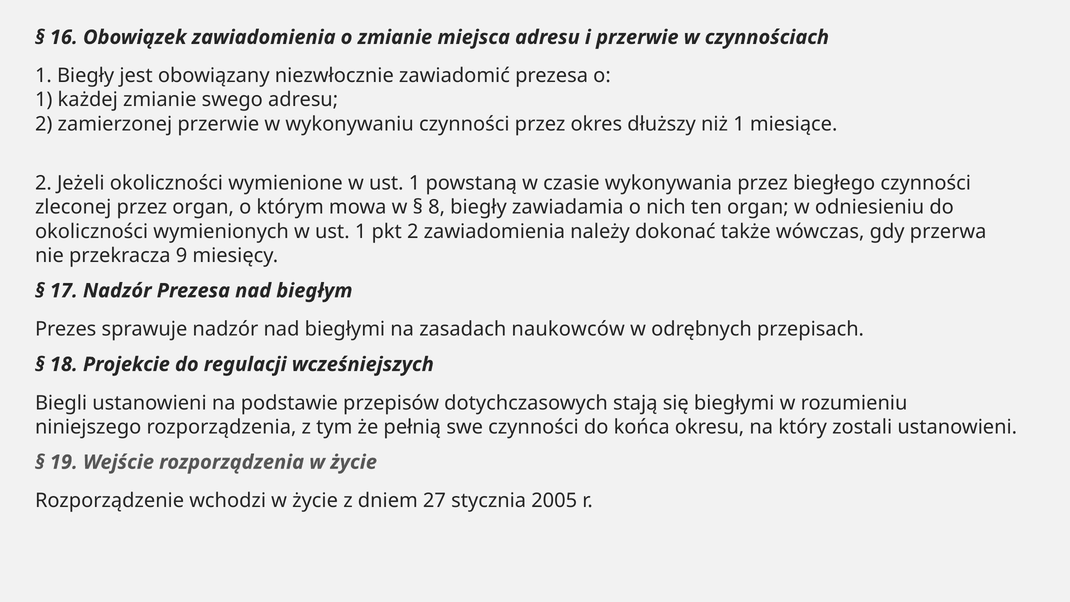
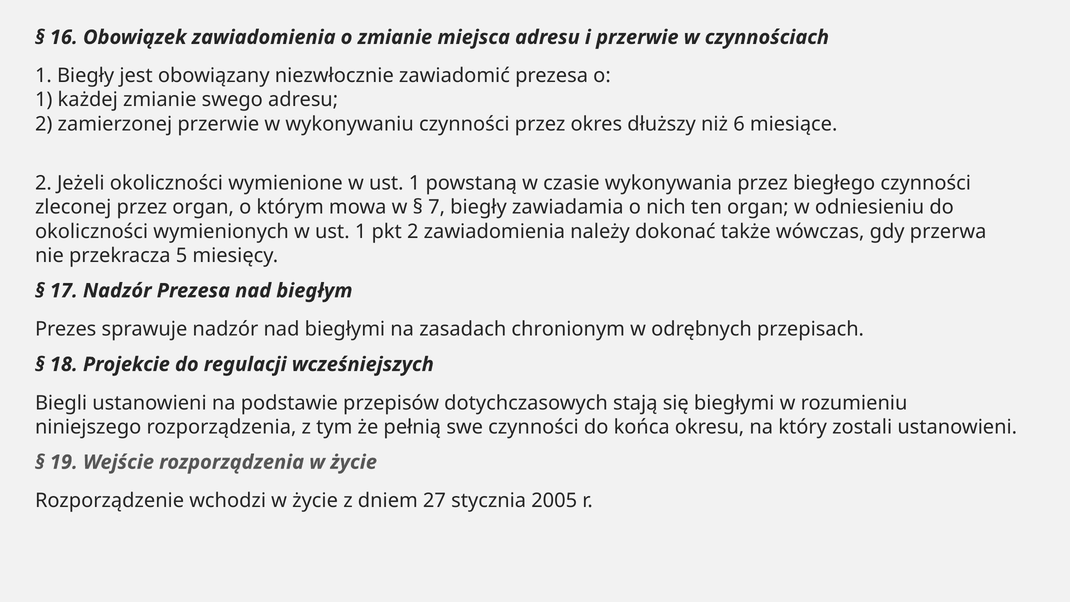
niż 1: 1 -> 6 (739, 124)
8: 8 -> 7 (437, 207)
9: 9 -> 5 (182, 255)
naukowców: naukowców -> chronionym (568, 329)
